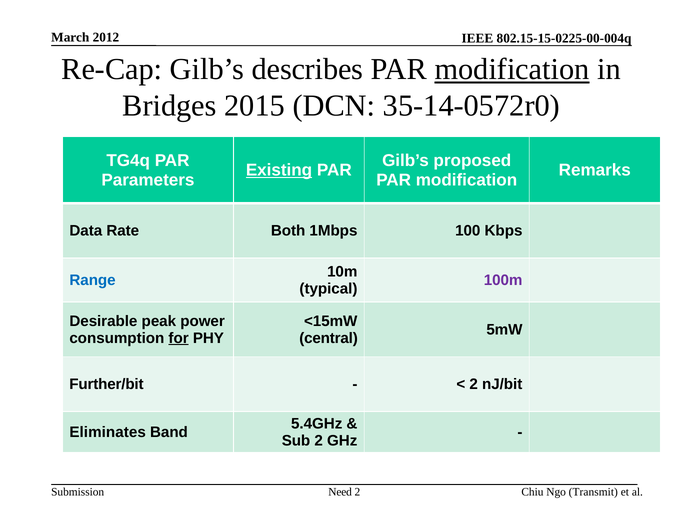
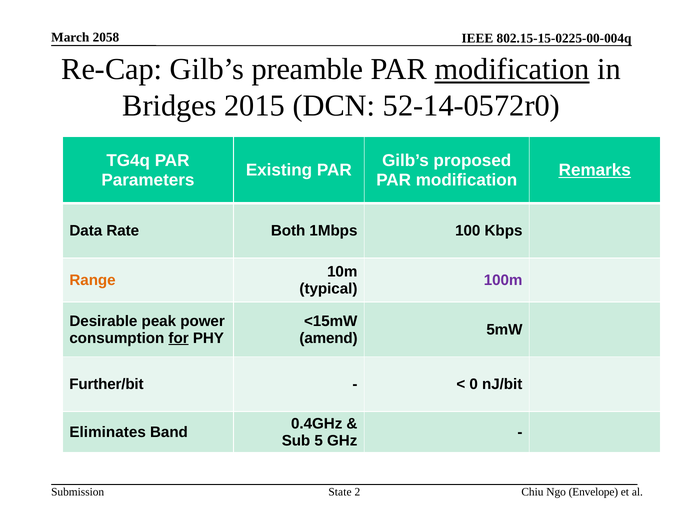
2012: 2012 -> 2058 (106, 37)
describes: describes -> preamble (307, 69)
35-14-0572r0: 35-14-0572r0 -> 52-14-0572r0 (471, 106)
Existing underline: present -> none (279, 170)
Remarks underline: none -> present (595, 170)
Range colour: blue -> orange (93, 280)
central: central -> amend (329, 338)
2: 2 -> 0 (474, 384)
5.4GHz: 5.4GHz -> 0.4GHz (317, 423)
Sub 2: 2 -> 5 (319, 440)
Need: Need -> State (340, 491)
Transmit: Transmit -> Envelope (593, 491)
